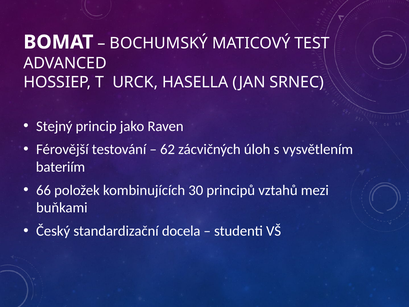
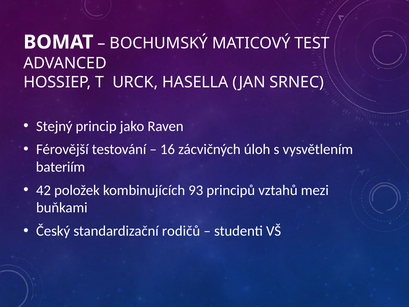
62: 62 -> 16 (168, 149)
66: 66 -> 42 (44, 190)
30: 30 -> 93 (196, 190)
docela: docela -> rodičů (181, 231)
